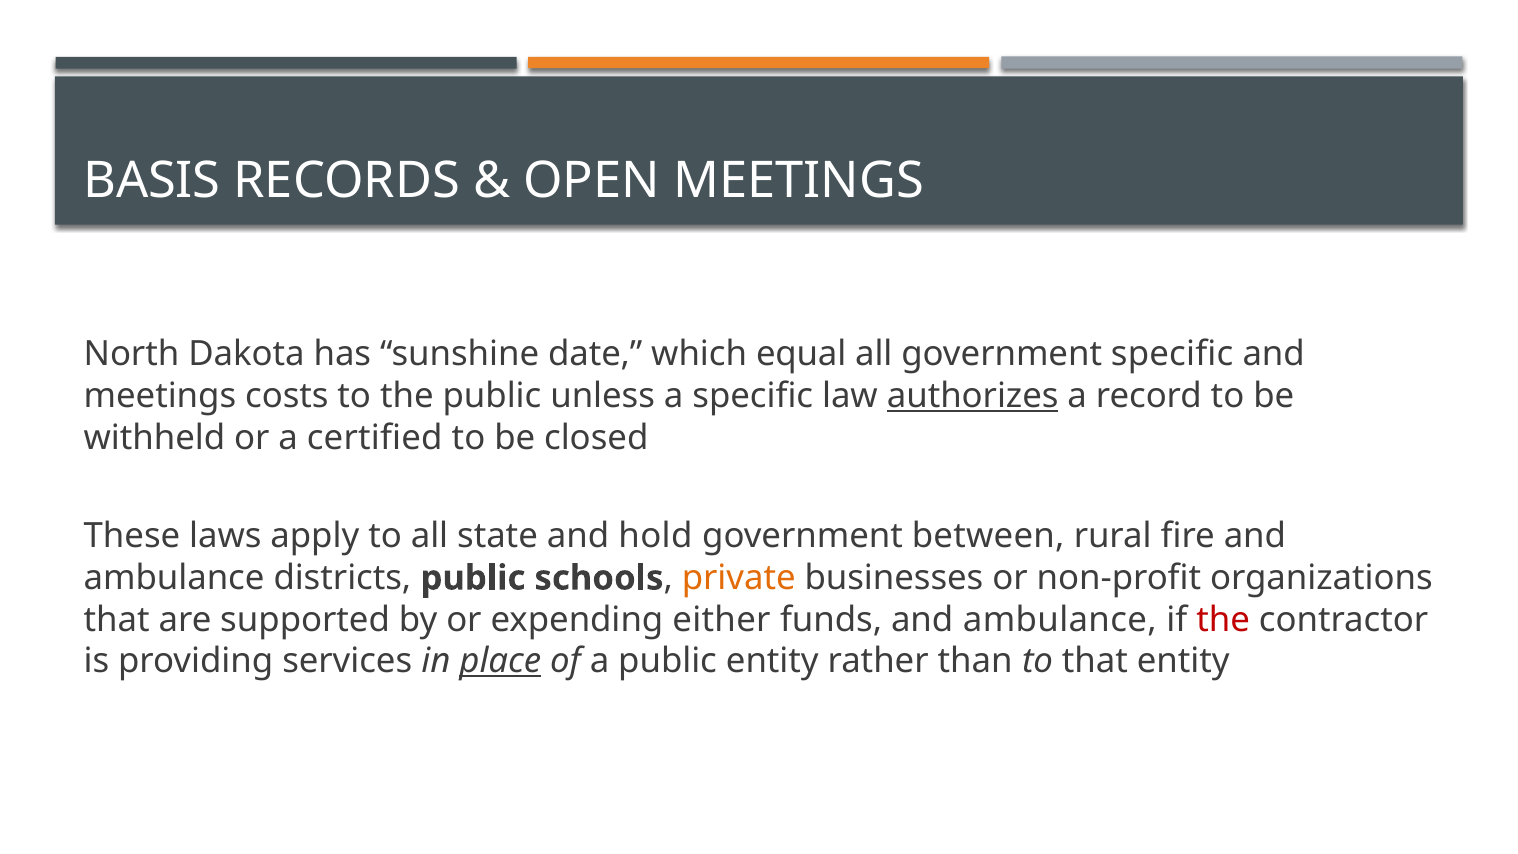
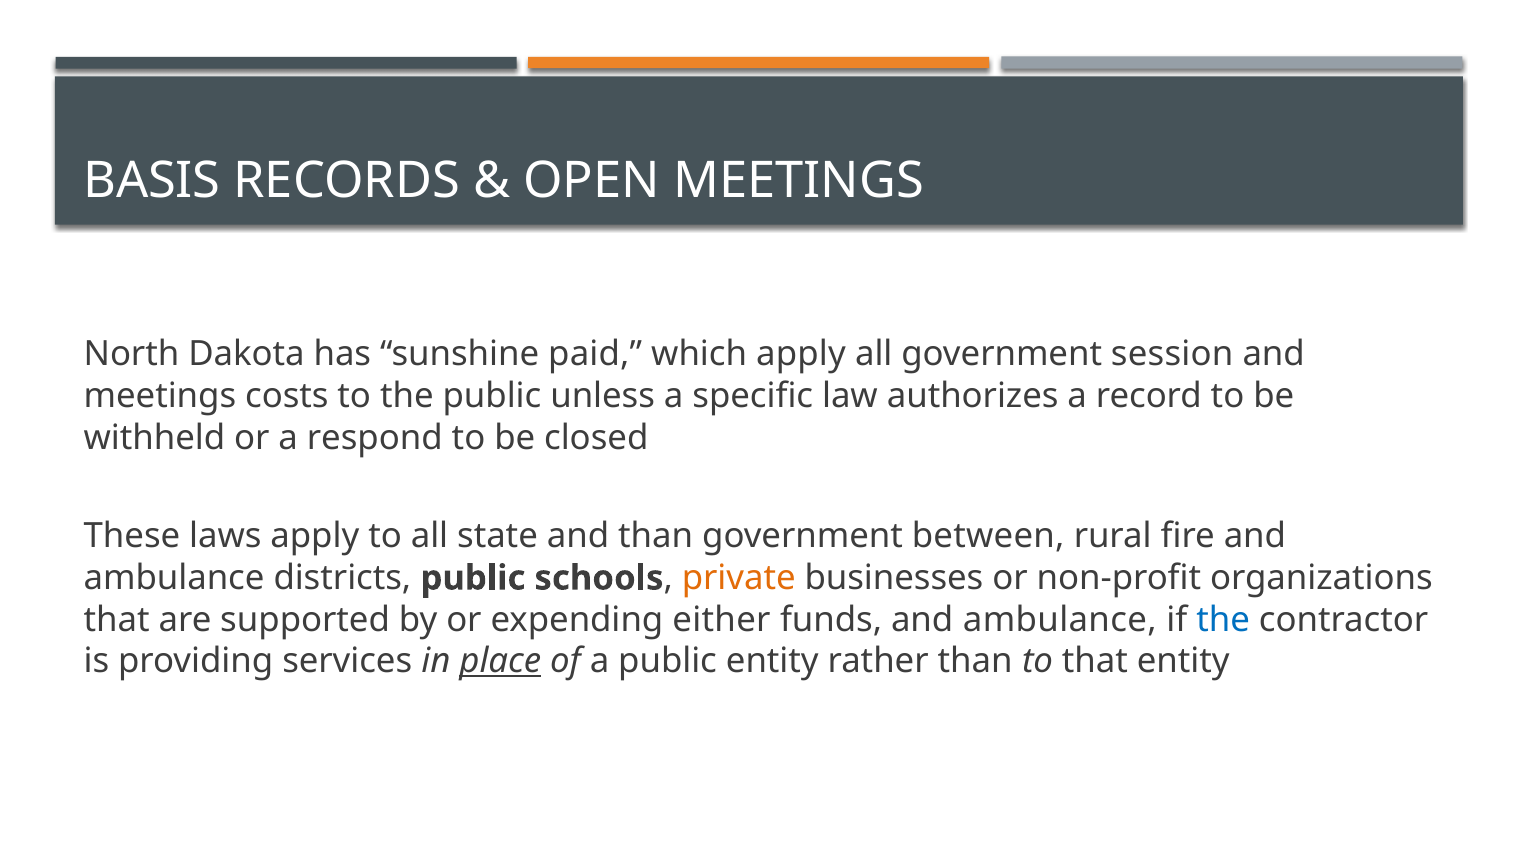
date: date -> paid (595, 354)
which equal: equal -> apply (801, 354)
government specific: specific -> session (1172, 354)
authorizes underline: present -> none (973, 396)
certified: certified -> respond (375, 438)
and hold: hold -> than (656, 536)
the colour: red -> blue (1223, 620)
